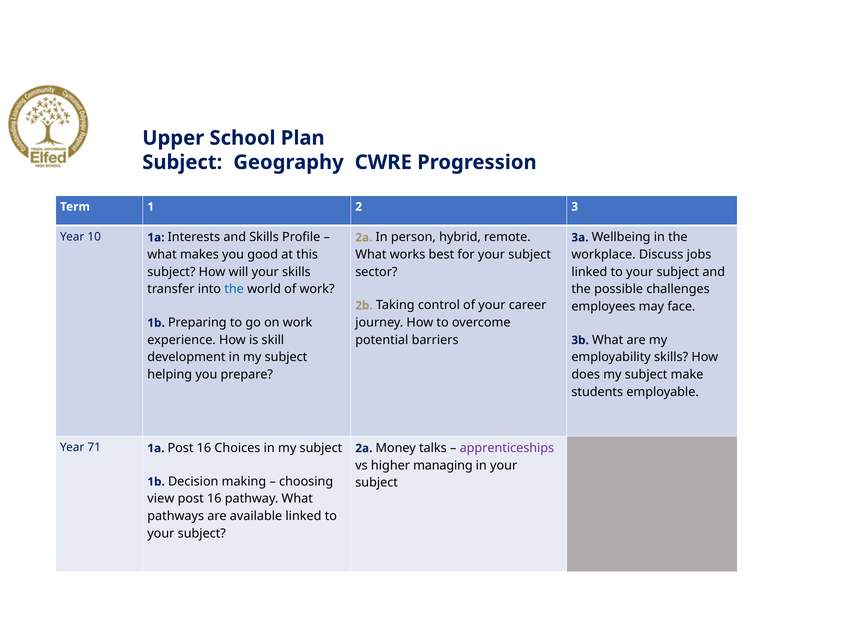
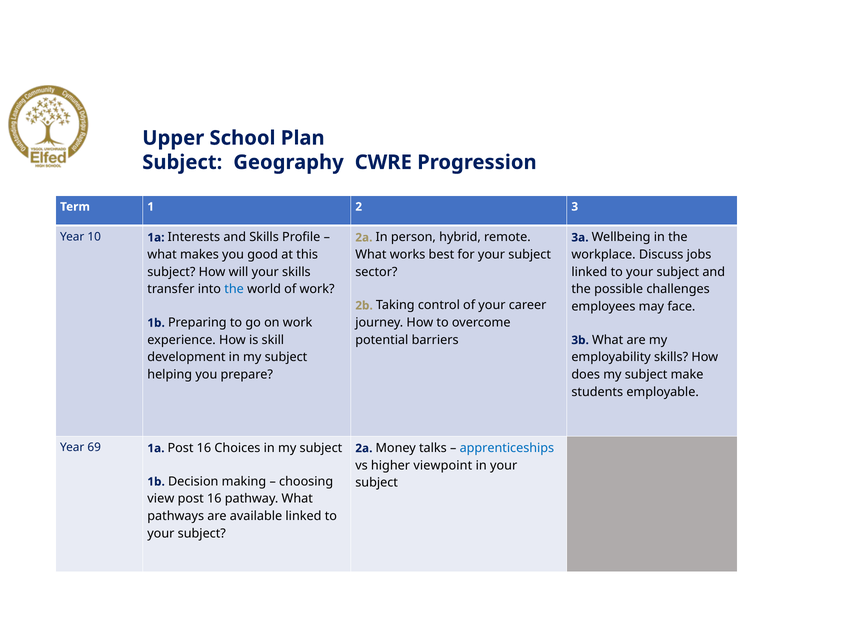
71: 71 -> 69 (94, 447)
apprenticeships colour: purple -> blue (507, 448)
managing: managing -> viewpoint (443, 465)
